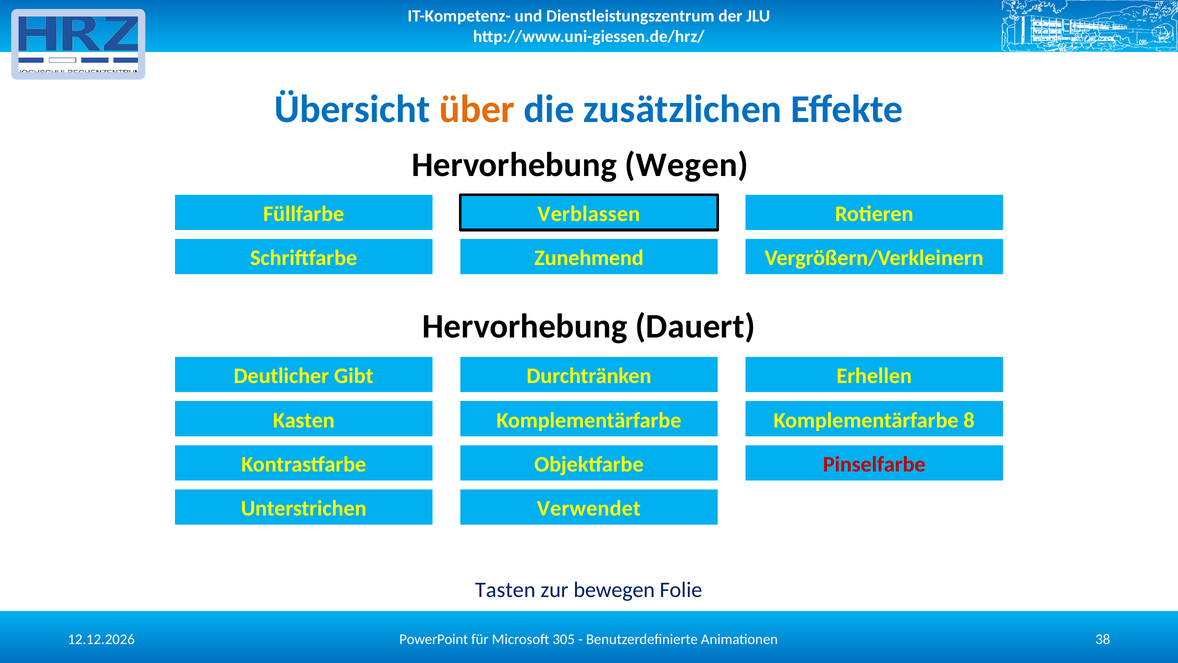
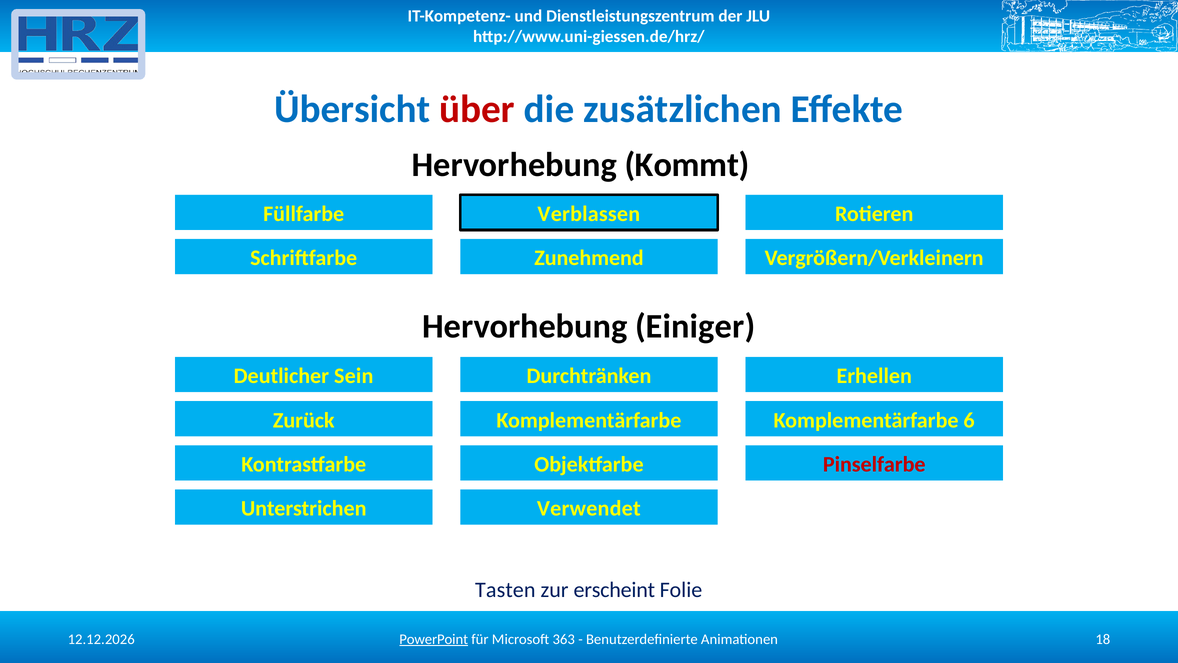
über colour: orange -> red (477, 109)
Wegen: Wegen -> Kommt (687, 165)
Dauert: Dauert -> Einiger (695, 326)
Gibt: Gibt -> Sein (354, 376)
Kasten: Kasten -> Zurück (304, 420)
8: 8 -> 6 (969, 420)
bewegen: bewegen -> erscheint (614, 589)
PowerPoint underline: none -> present (434, 639)
305: 305 -> 363 (564, 639)
38: 38 -> 18 (1103, 639)
